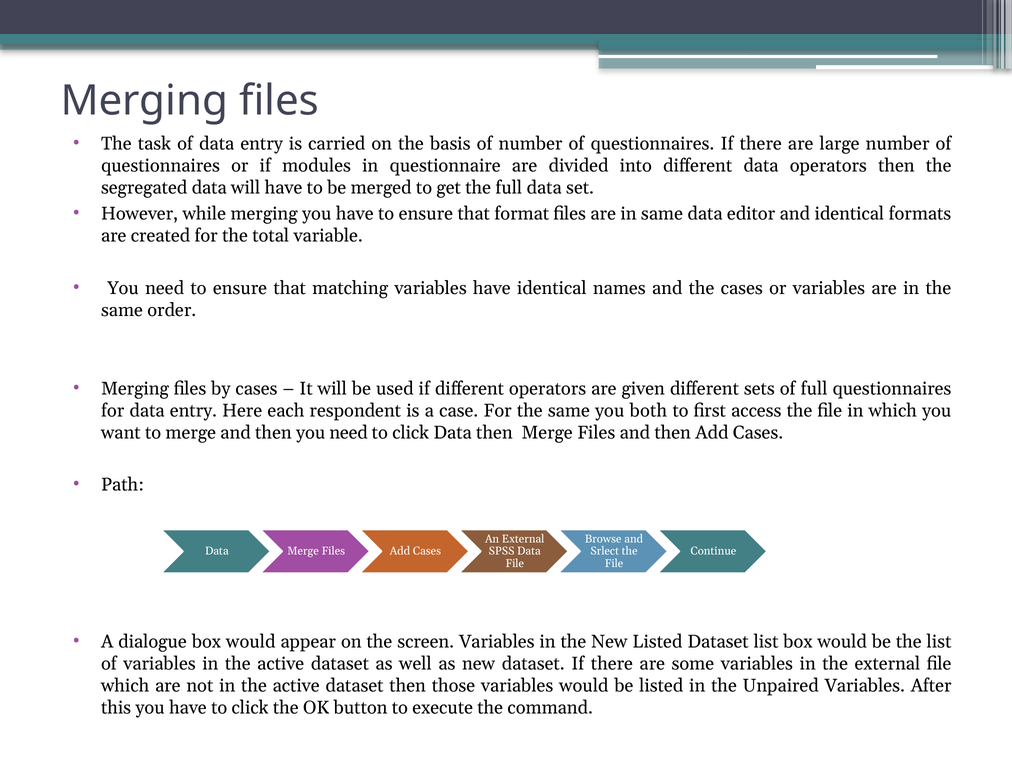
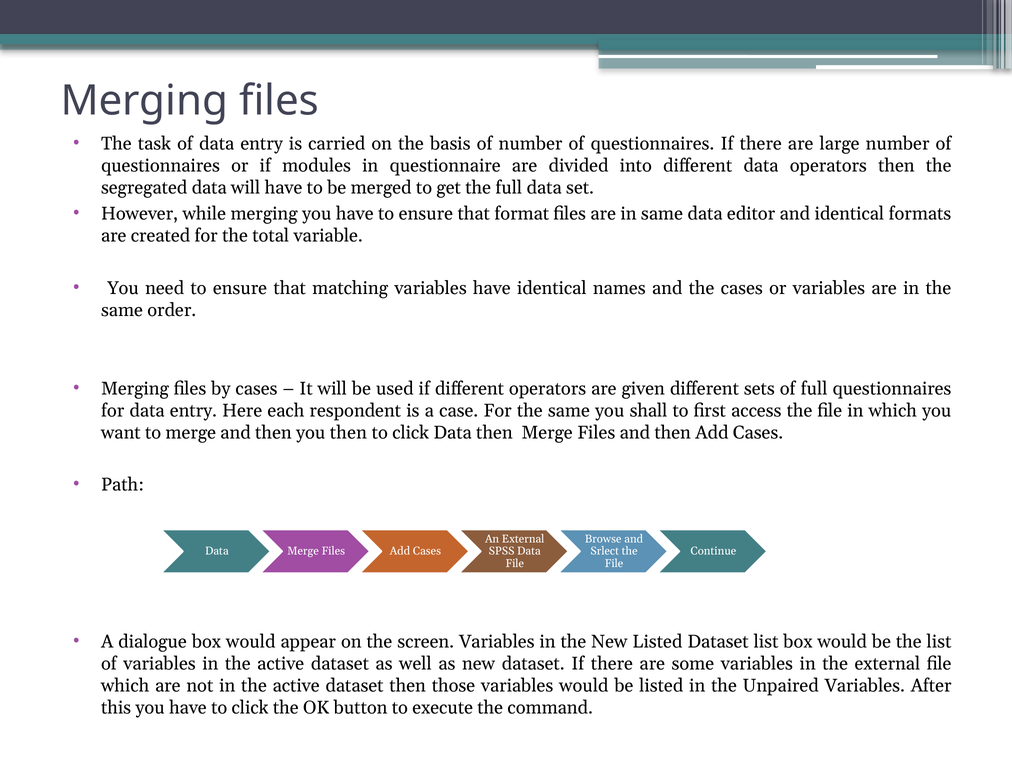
both: both -> shall (649, 411)
then you need: need -> then (348, 433)
